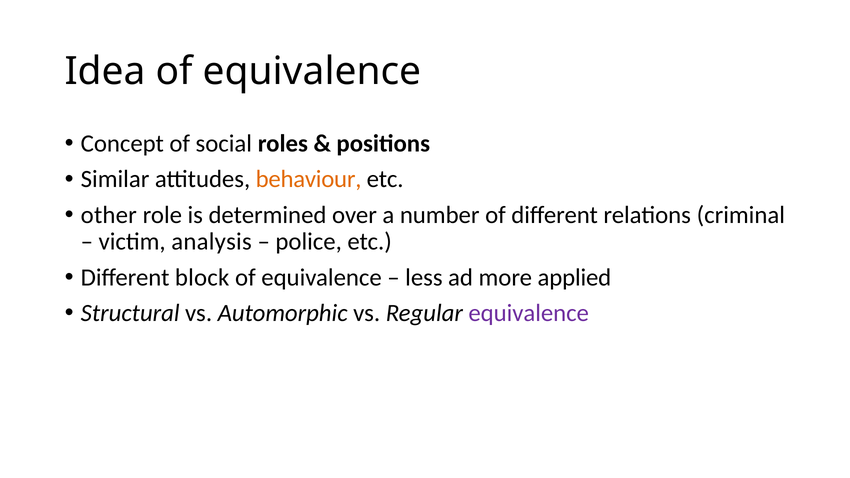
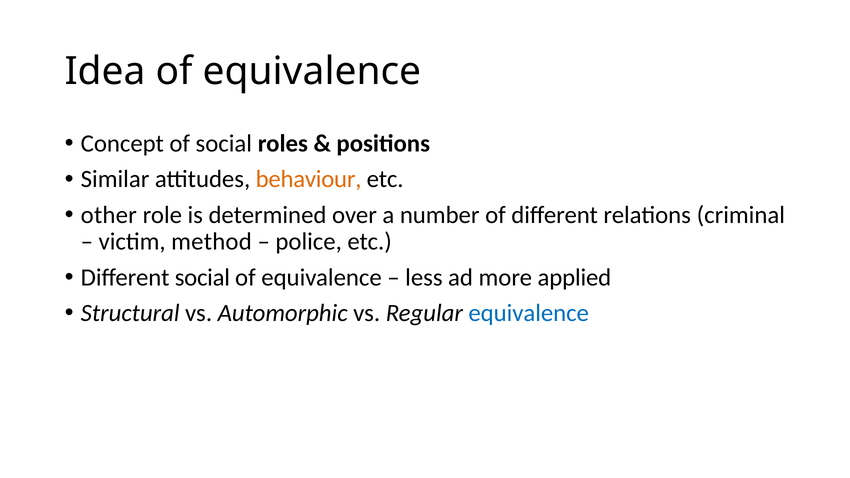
analysis: analysis -> method (212, 242)
Different block: block -> social (202, 277)
equivalence colour: purple -> blue (529, 313)
